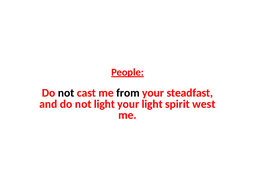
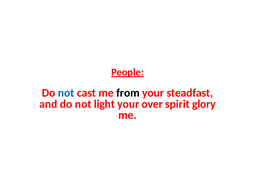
not colour: black -> blue (66, 93)
your light: light -> over (152, 104)
west: west -> glory (204, 104)
